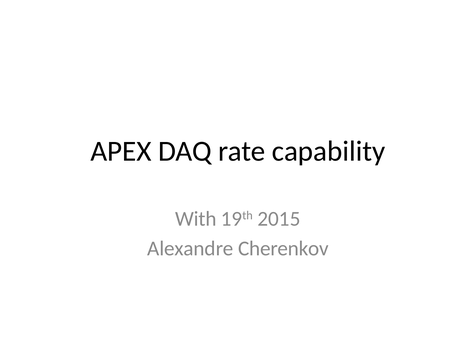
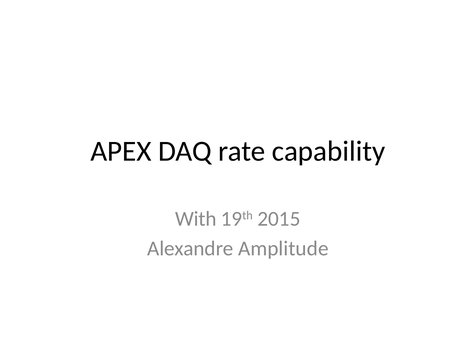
Cherenkov: Cherenkov -> Amplitude (283, 248)
